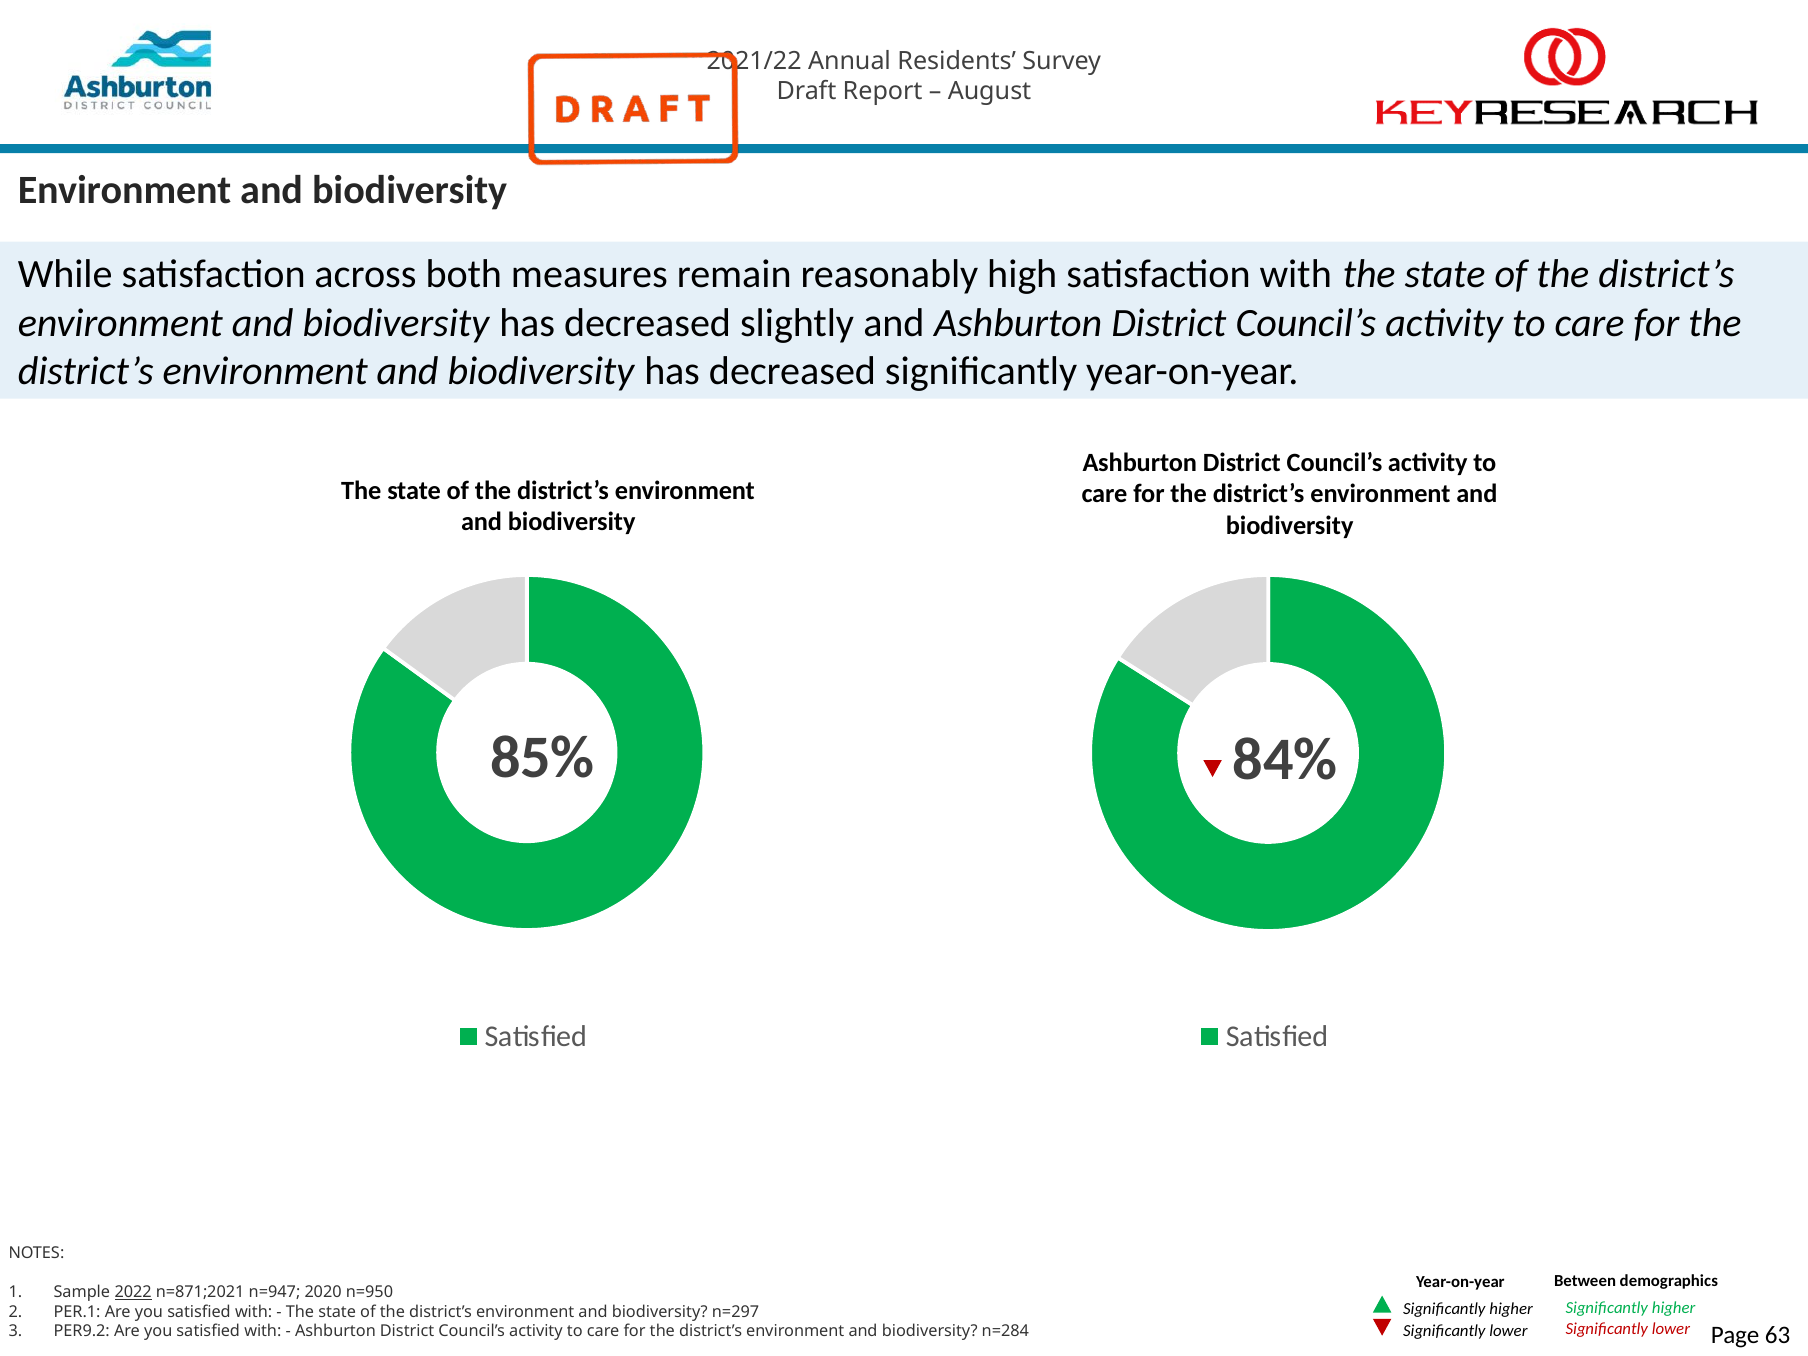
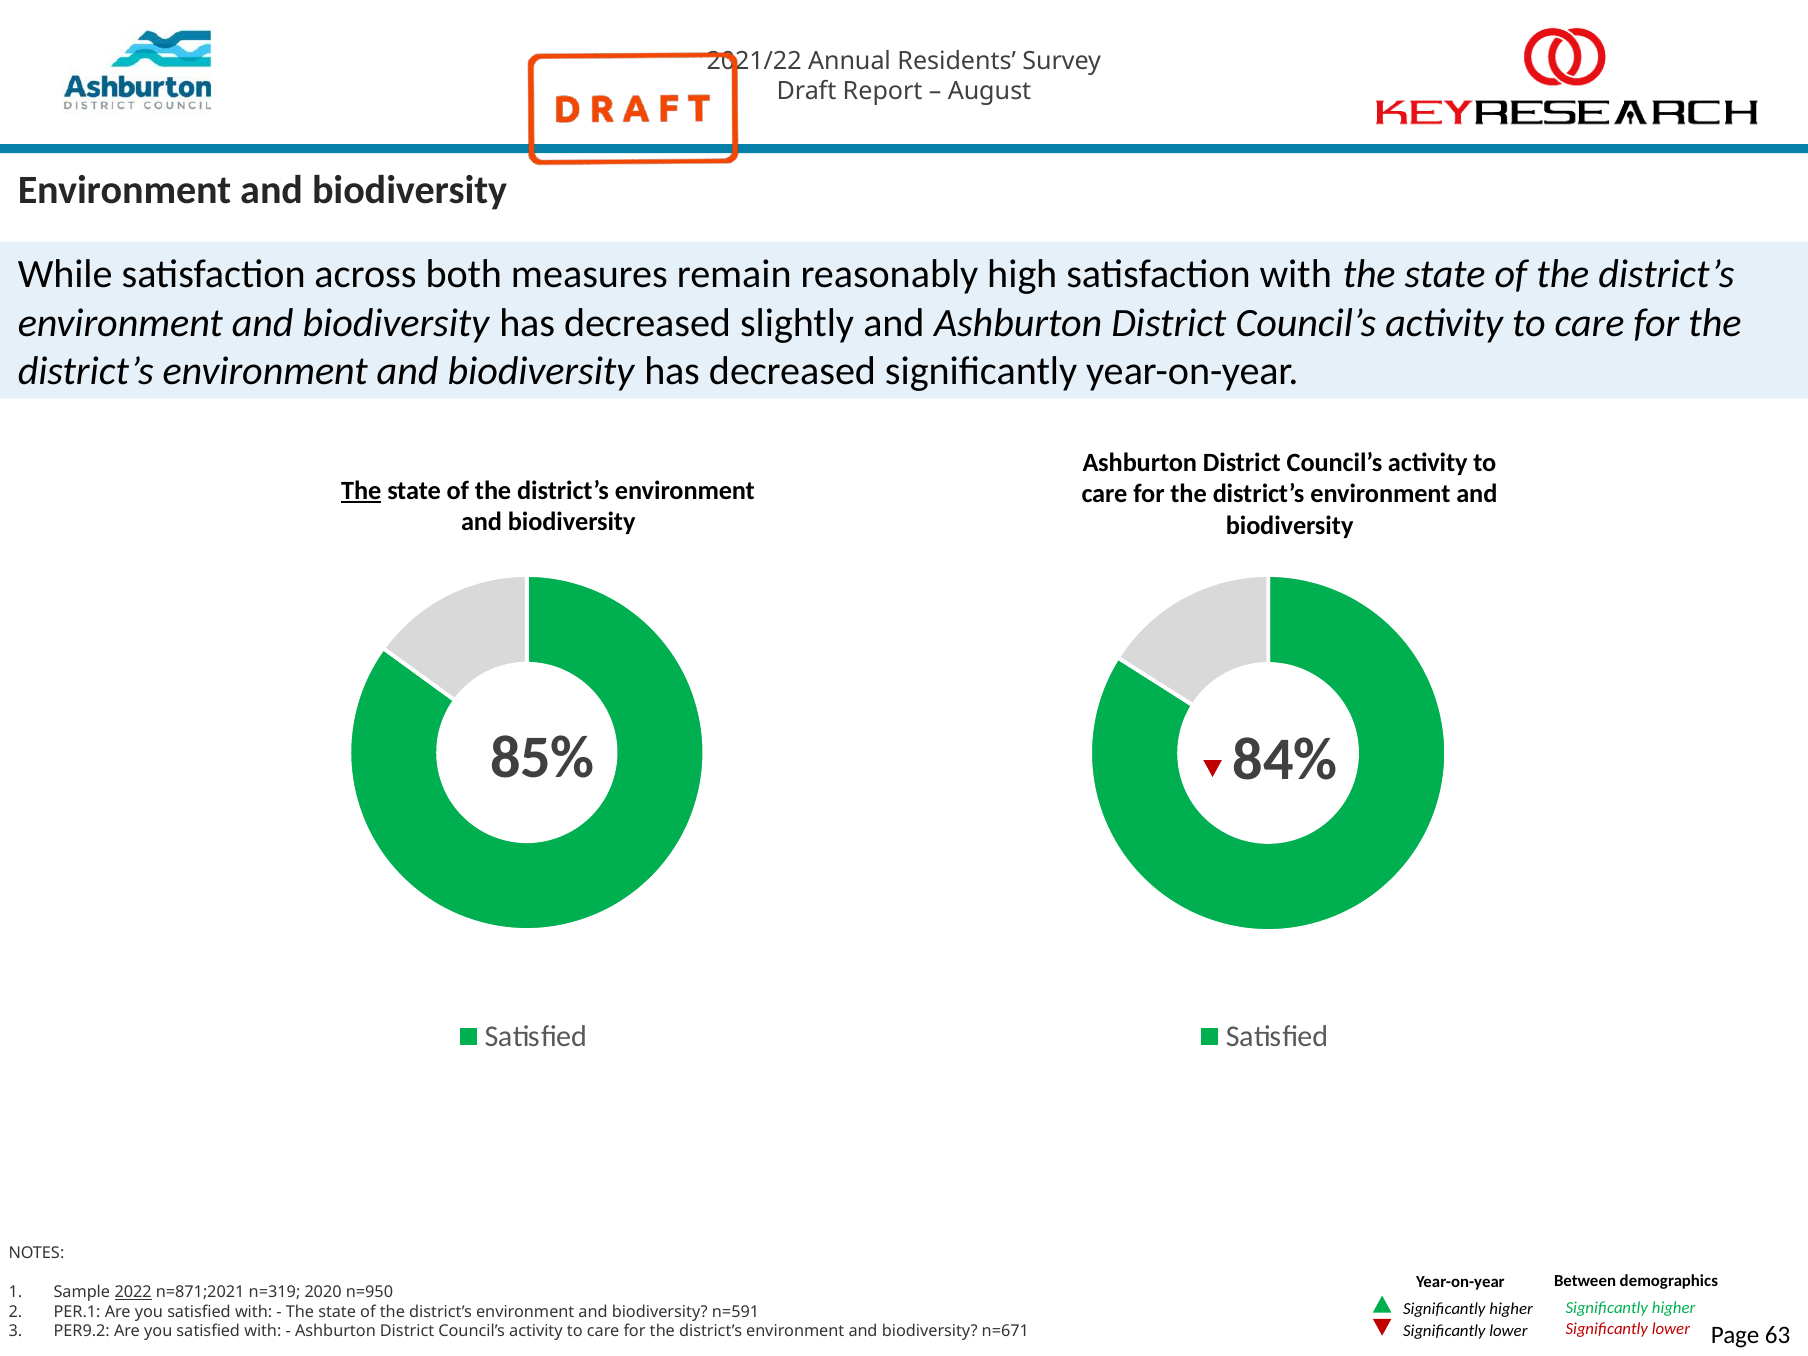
The underline: none -> present (361, 491)
n=947: n=947 -> n=319 (275, 1292)
n=297: n=297 -> n=591 (736, 1312)
n=284: n=284 -> n=671 (1005, 1331)
